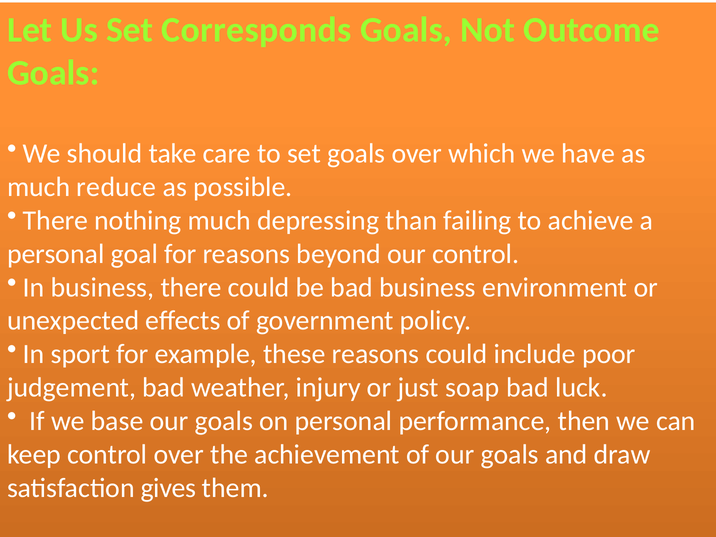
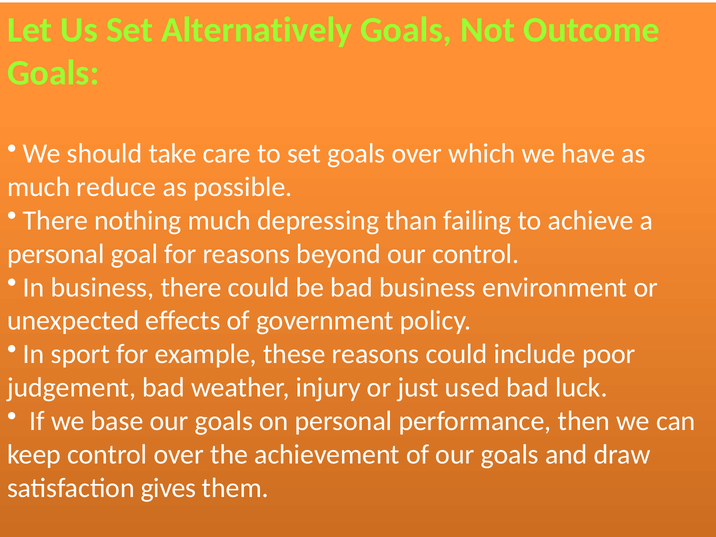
Corresponds: Corresponds -> Alternatively (257, 30)
soap: soap -> used (472, 388)
